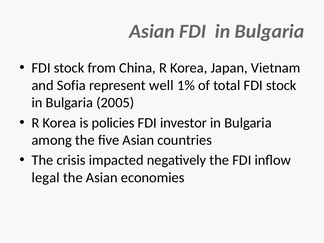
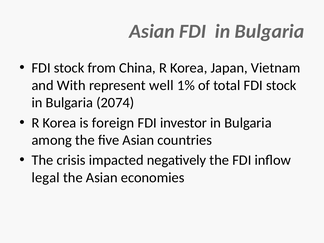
Sofia: Sofia -> With (71, 85)
2005: 2005 -> 2074 (115, 103)
policies: policies -> foreign (113, 123)
